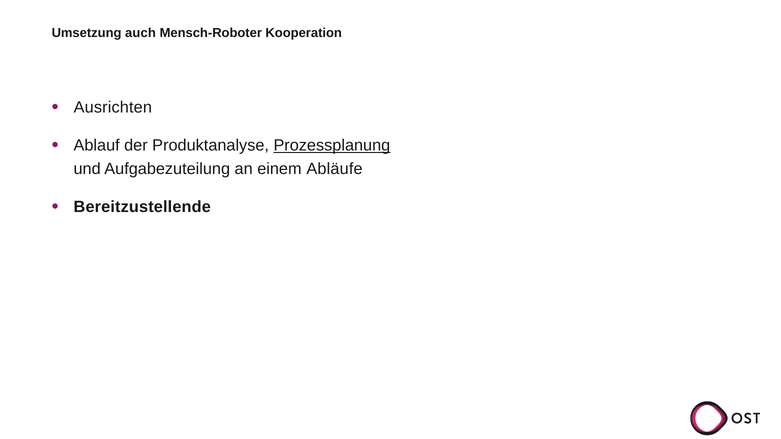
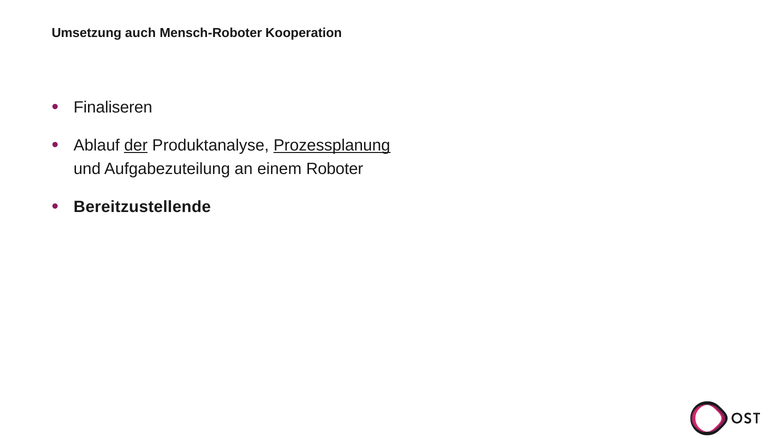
Ausrichten: Ausrichten -> Finaliseren (113, 108)
der underline: none -> present (136, 146)
Abläufe: Abläufe -> Roboter (335, 169)
